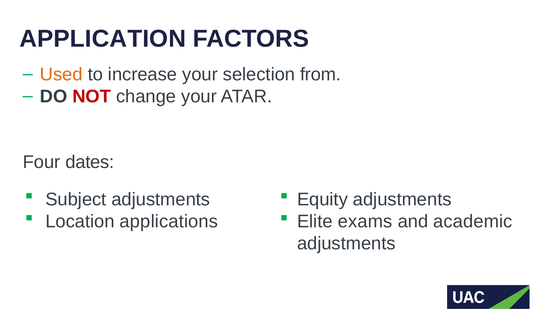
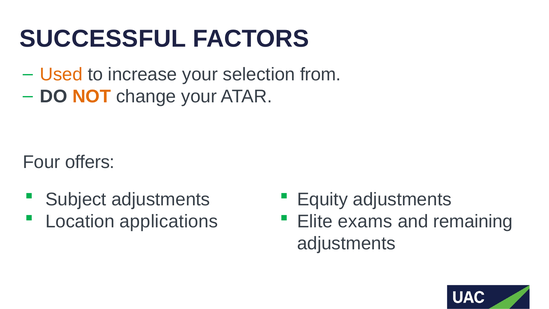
APPLICATION: APPLICATION -> SUCCESSFUL (103, 39)
NOT colour: red -> orange (92, 96)
dates: dates -> offers (90, 162)
academic: academic -> remaining (473, 221)
